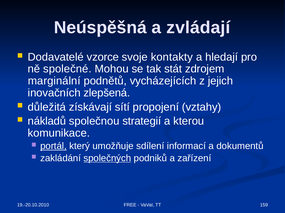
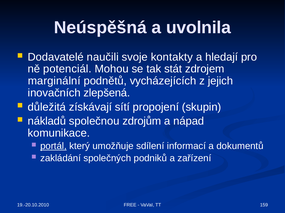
zvládají: zvládají -> uvolnila (199, 28)
vzorce: vzorce -> naučili (103, 57)
společné: společné -> potenciál (67, 69)
vztahy: vztahy -> skupin (202, 107)
strategií: strategií -> zdrojům (142, 122)
kterou: kterou -> nápad (189, 122)
společných underline: present -> none (107, 159)
